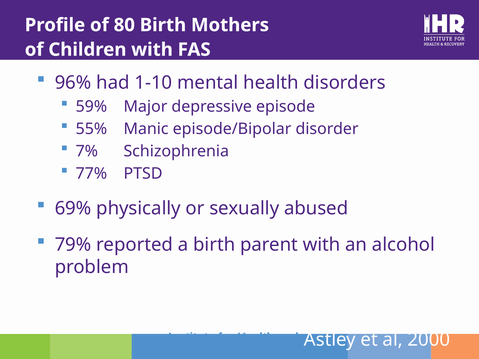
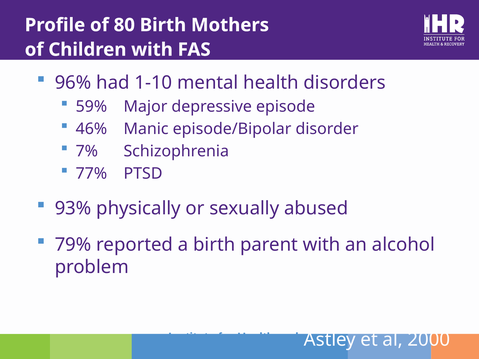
55%: 55% -> 46% (91, 129)
69%: 69% -> 93% (73, 208)
